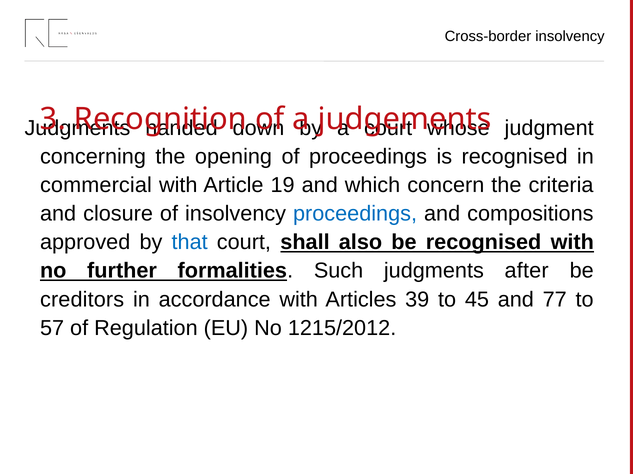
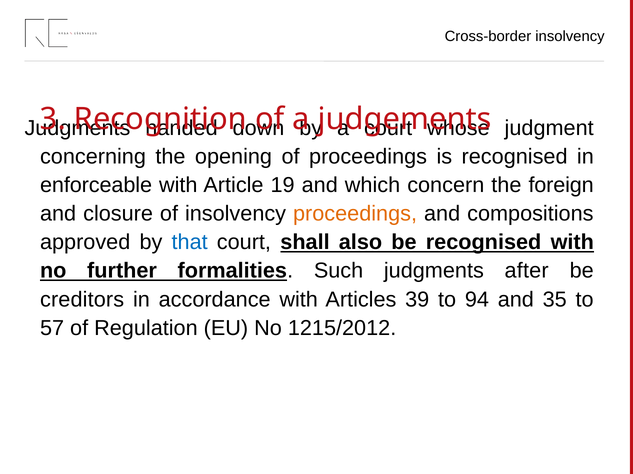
commercial: commercial -> enforceable (96, 186)
criteria: criteria -> foreign (561, 186)
proceedings colour: blue -> orange (355, 214)
45: 45 -> 94 (477, 300)
77: 77 -> 35 (555, 300)
